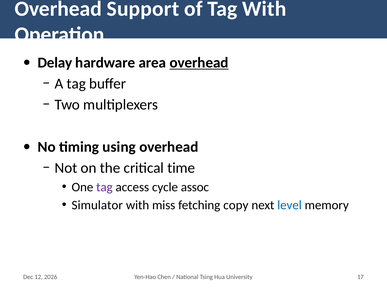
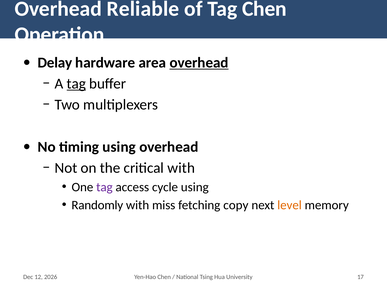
Support: Support -> Reliable (143, 9)
Tag With: With -> Chen (264, 9)
tag underline: none -> present (76, 84)
critical time: time -> with (181, 168)
cycle assoc: assoc -> using (195, 187)
Simulator: Simulator -> Randomly (97, 205)
level colour: blue -> orange (290, 205)
